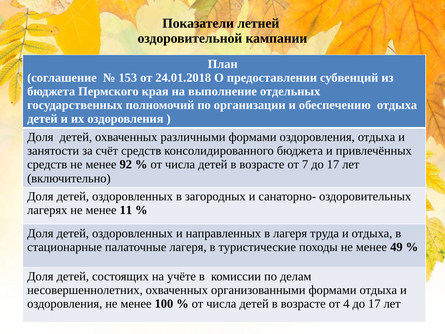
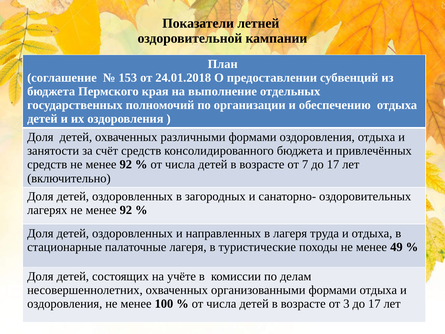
лагерях не менее 11: 11 -> 92 (126, 210)
4: 4 -> 3 (346, 304)
